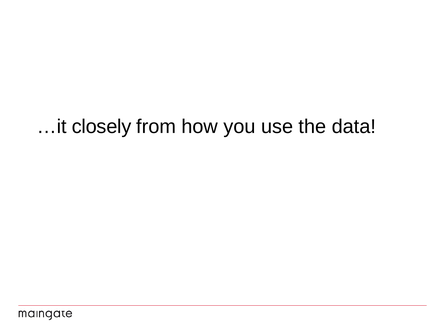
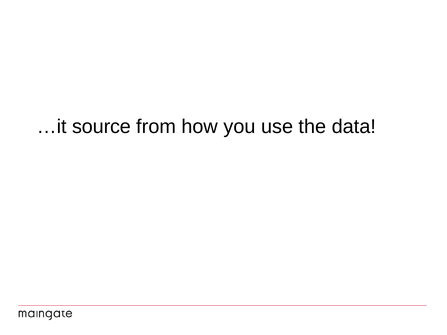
closely: closely -> source (102, 127)
